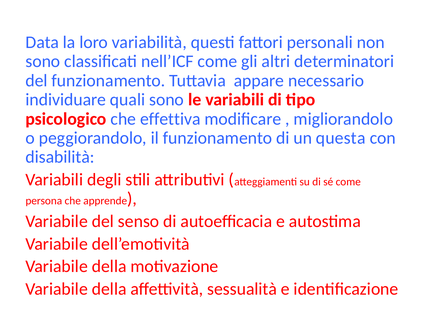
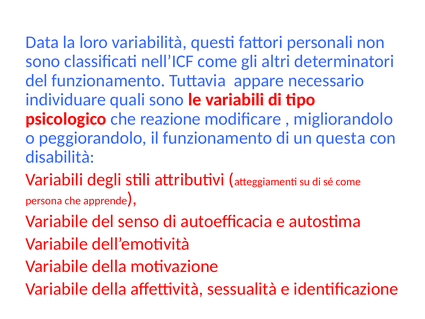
effettiva: effettiva -> reazione (170, 119)
